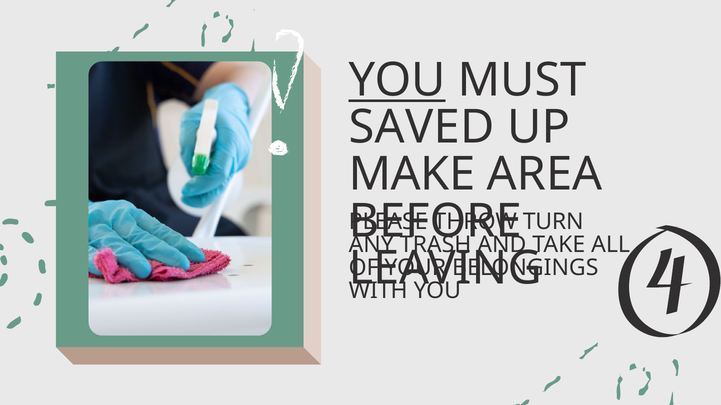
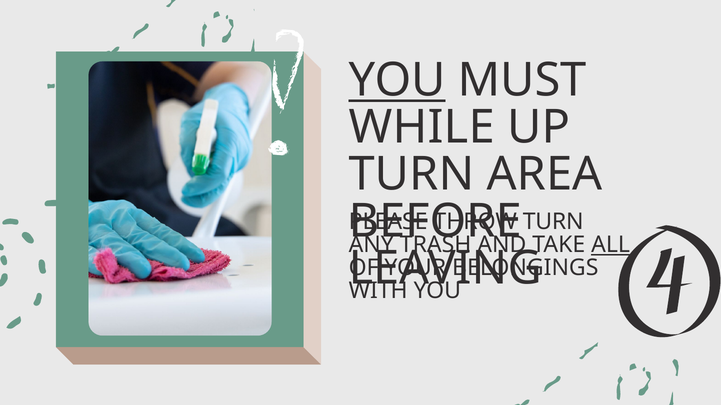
SAVED: SAVED -> WHILE (422, 128)
MAKE: MAKE -> TURN (412, 175)
ALL underline: none -> present (611, 245)
